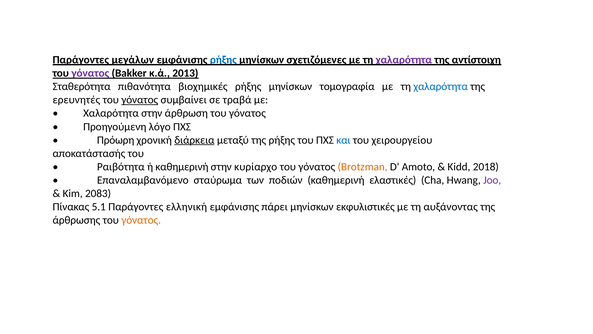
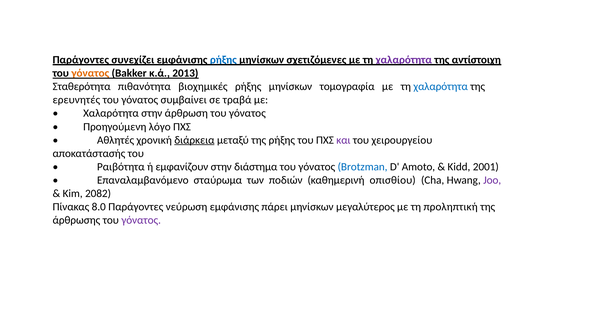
μεγάλων: μεγάλων -> συνεχίζει (133, 60)
γόνατος colour: purple -> orange (90, 73)
γόνατος underline: present -> none (140, 100)
Πρόωρη: Πρόωρη -> Αθλητές (116, 140)
και colour: blue -> purple (343, 140)
ή καθημερινή: καθημερινή -> εμφανίζουν (182, 167)
κυρίαρχο: κυρίαρχο -> διάστημα (256, 167)
Brotzman colour: orange -> blue (363, 167)
2018: 2018 -> 2001 (486, 167)
ελαστικές: ελαστικές -> οπισθίου (393, 180)
2083: 2083 -> 2082 (98, 193)
5.1: 5.1 -> 8.0 (99, 207)
ελληνική: ελληνική -> νεύρωση (187, 207)
εκφυλιστικές: εκφυλιστικές -> μεγαλύτερος (365, 207)
αυξάνοντας: αυξάνοντας -> προληπτική (451, 207)
γόνατος colour: orange -> purple (141, 220)
